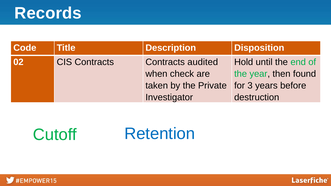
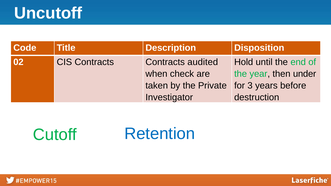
Records: Records -> Uncutoff (48, 13)
found: found -> under (305, 74)
